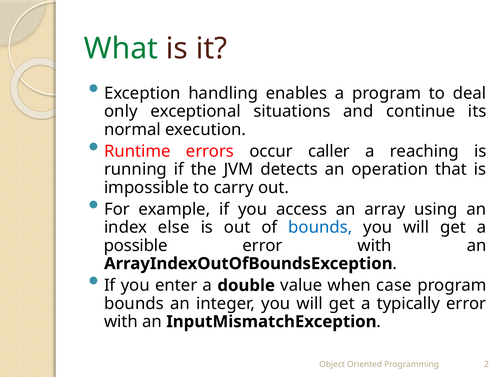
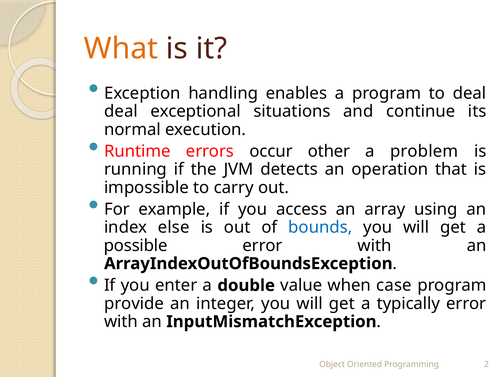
What colour: green -> orange (121, 49)
only: only -> deal (121, 111)
caller: caller -> other (329, 151)
reaching: reaching -> problem (424, 151)
bounds: bounds -> provide (134, 304)
